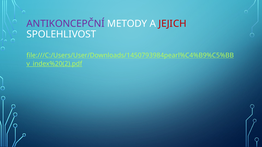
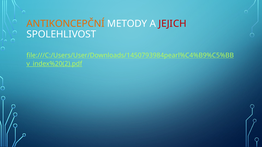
ANTIKONCEPČNÍ colour: purple -> orange (66, 24)
